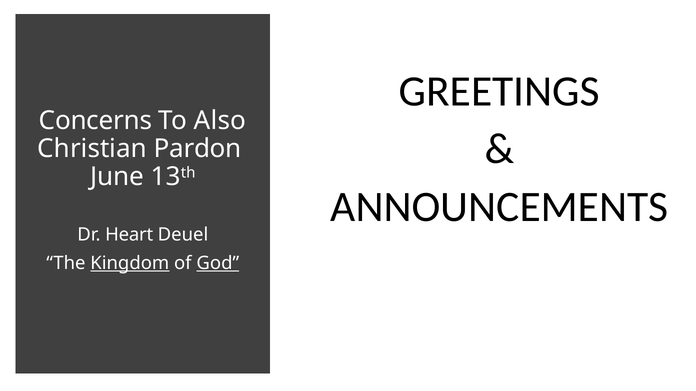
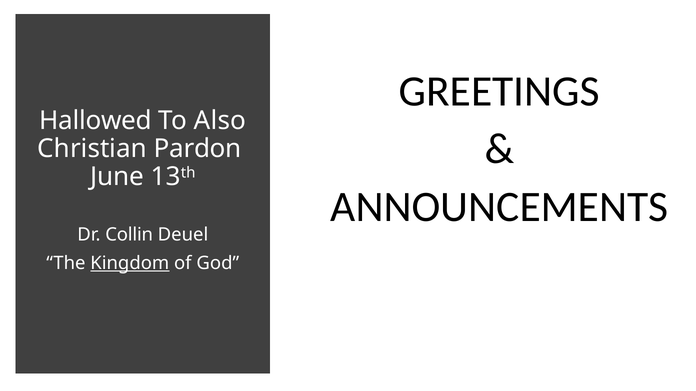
Concerns: Concerns -> Hallowed (95, 121)
Heart: Heart -> Collin (129, 235)
God underline: present -> none (218, 263)
